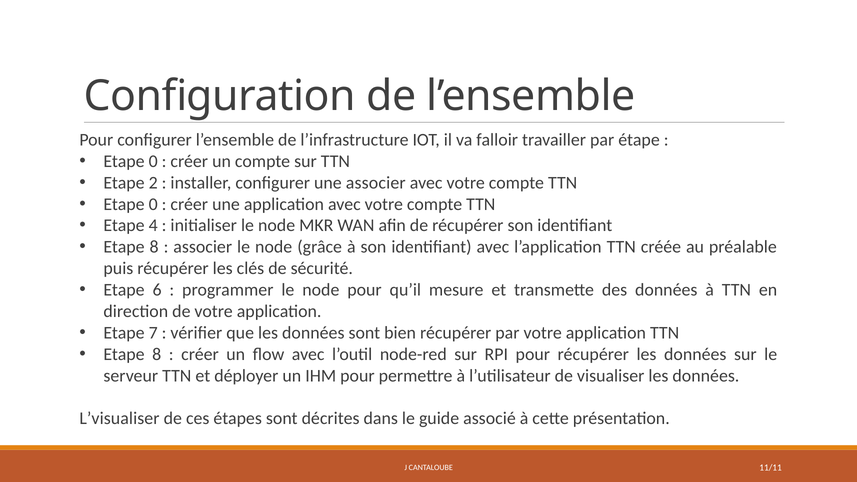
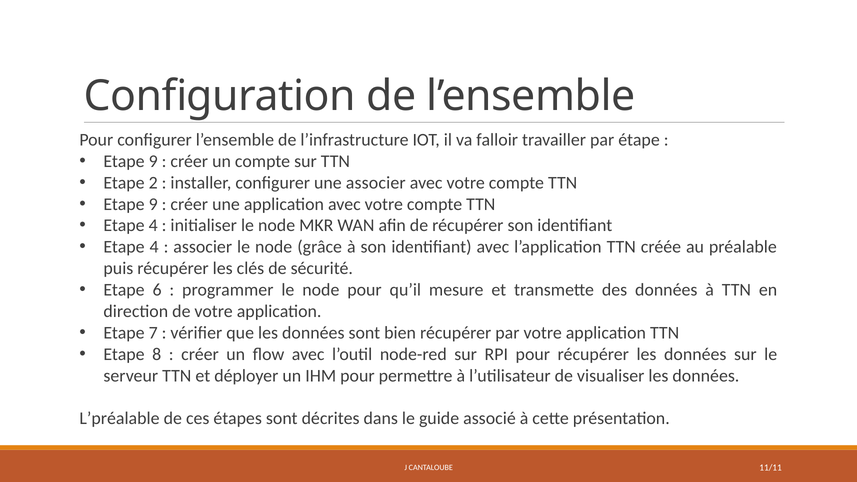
0: 0 -> 9 (153, 161)
0: 0 -> 9 (153, 204)
8: 8 -> 4 (154, 247)
L’visualiser: L’visualiser -> L’préalable (119, 419)
